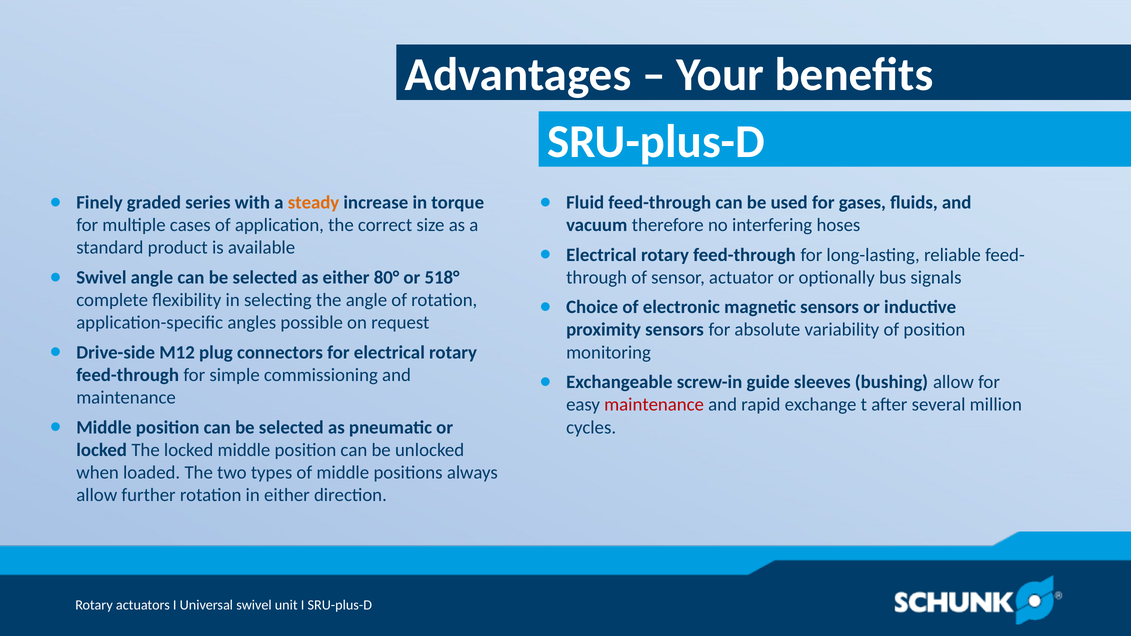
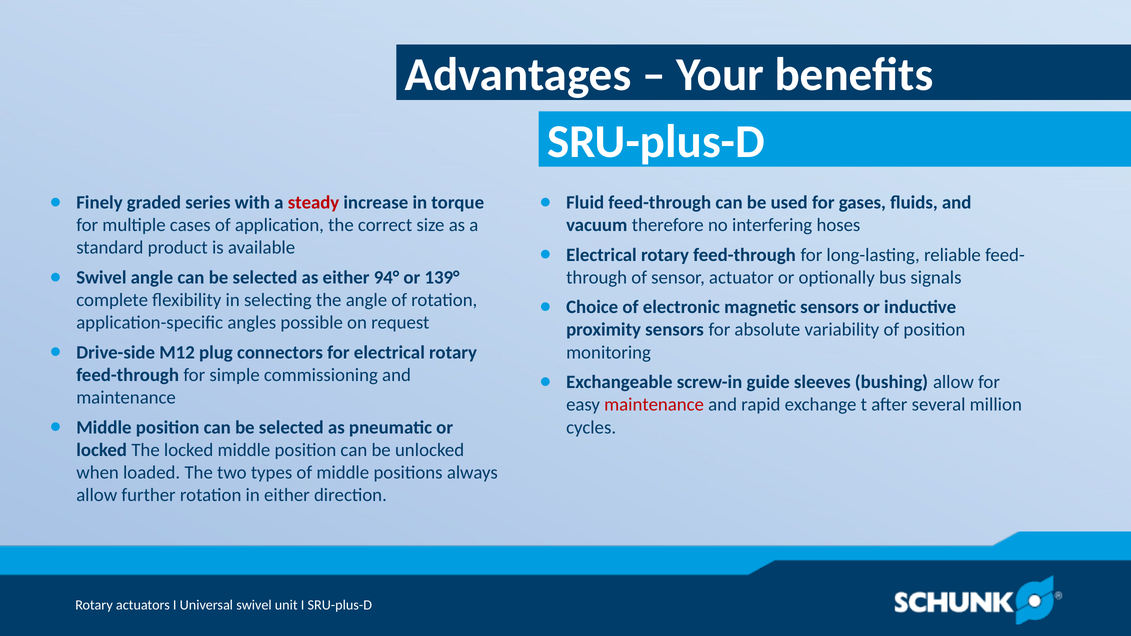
steady colour: orange -> red (314, 203)
80°: 80° -> 94° (387, 278)
518°: 518° -> 139° (442, 278)
